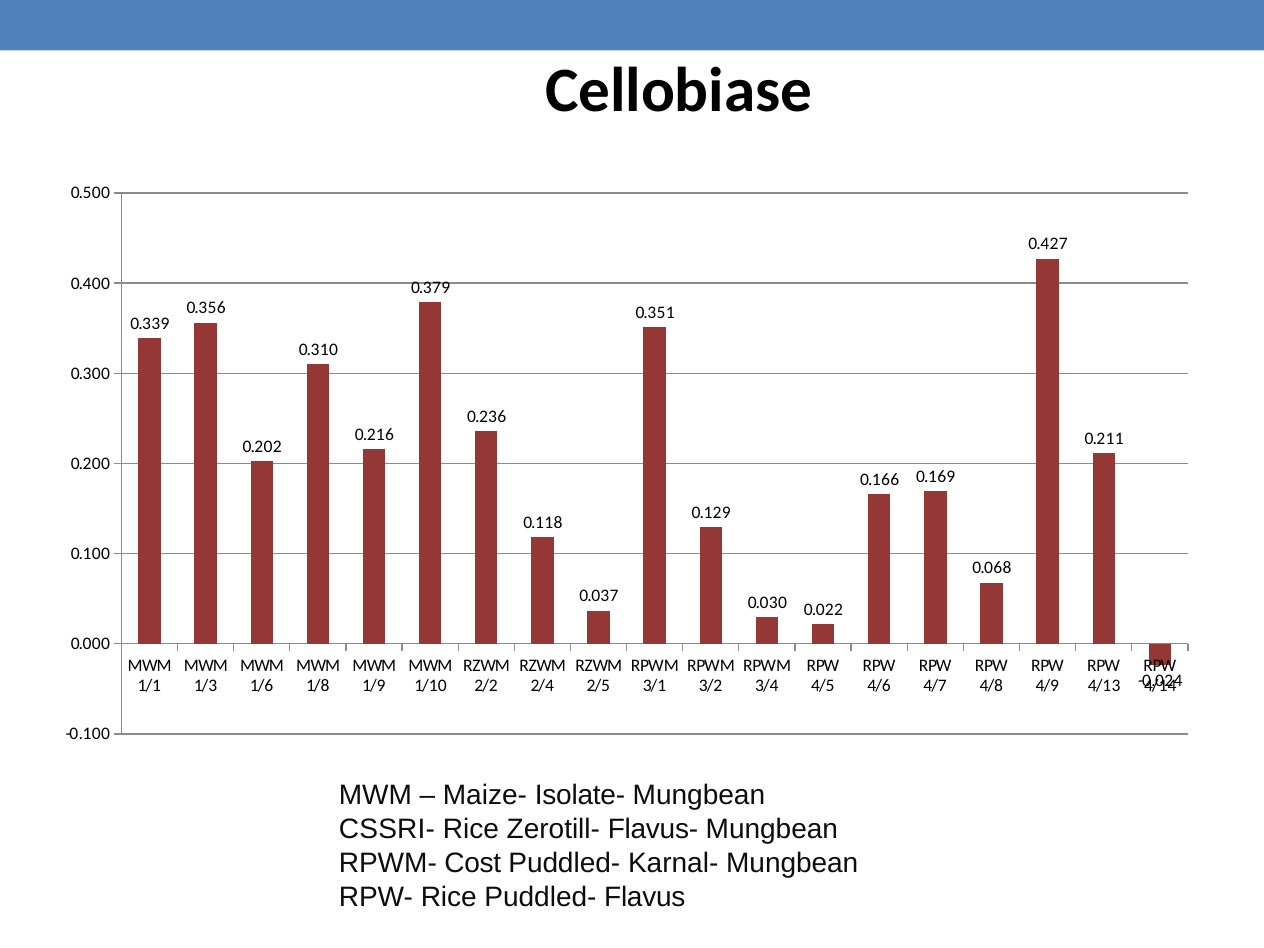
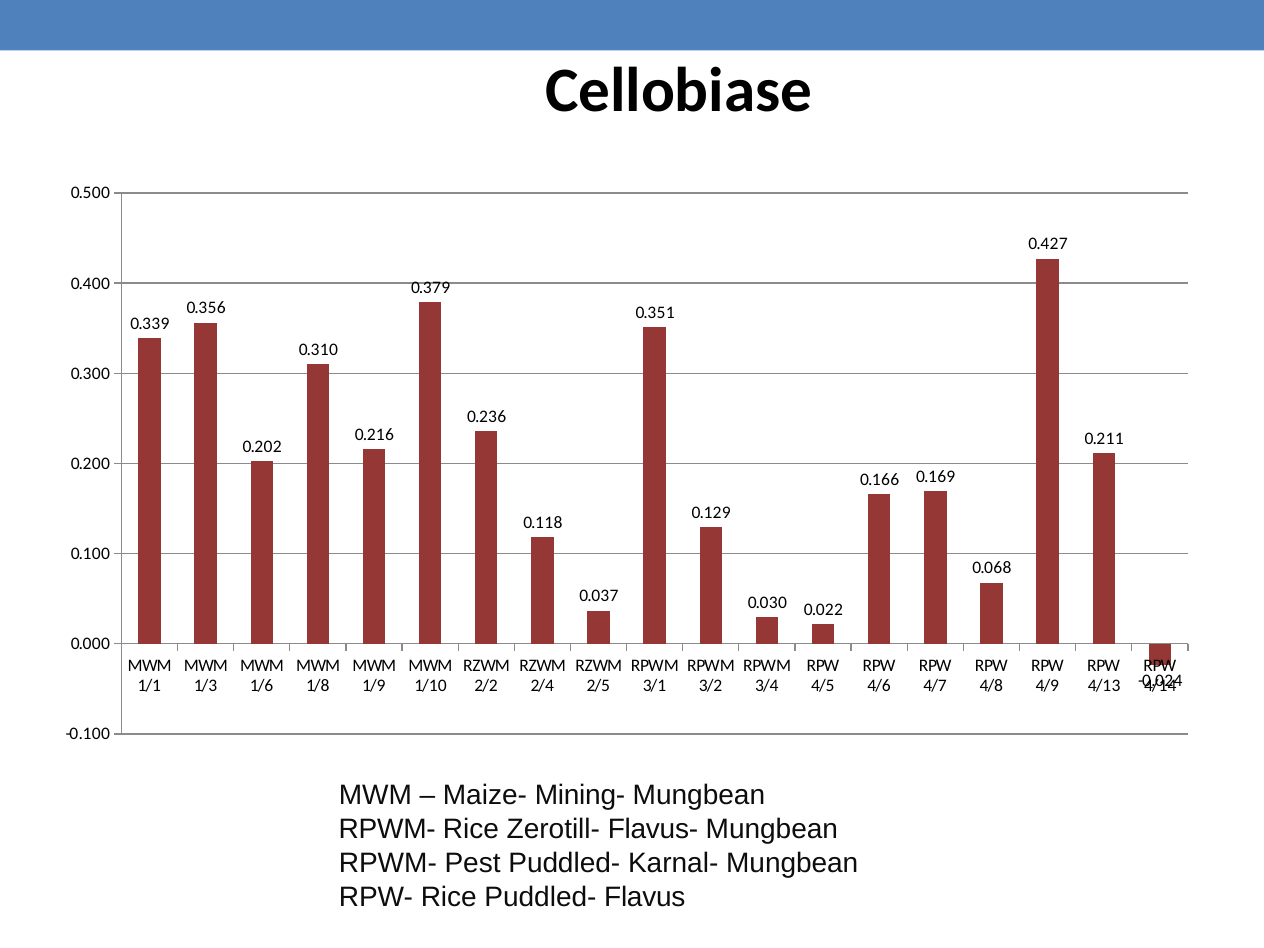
Isolate-: Isolate- -> Mining- (580, 796)
CSSRI-: CSSRI- -> RPWM- (387, 829)
Cost: Cost -> Pest (473, 863)
